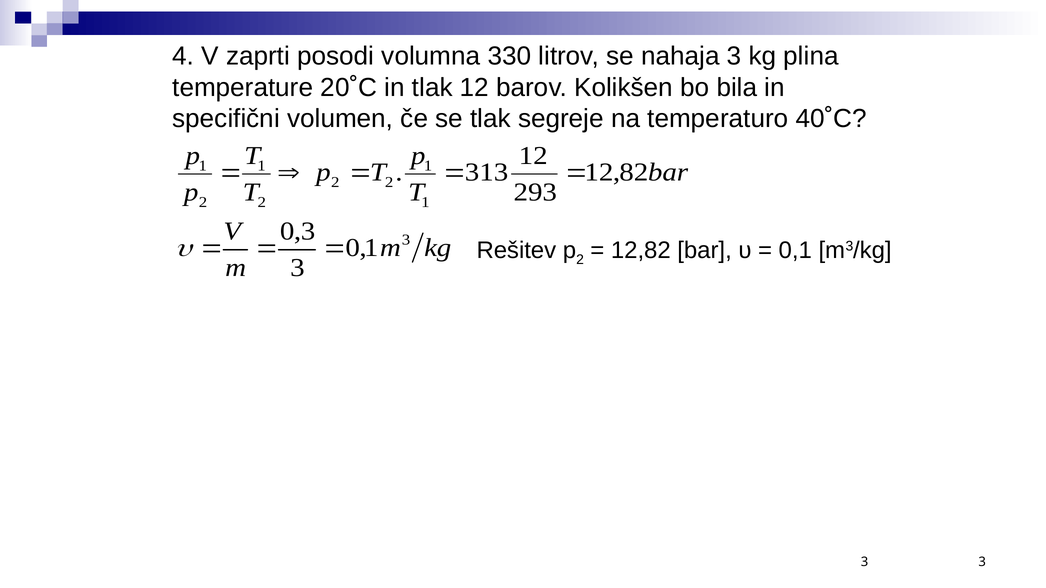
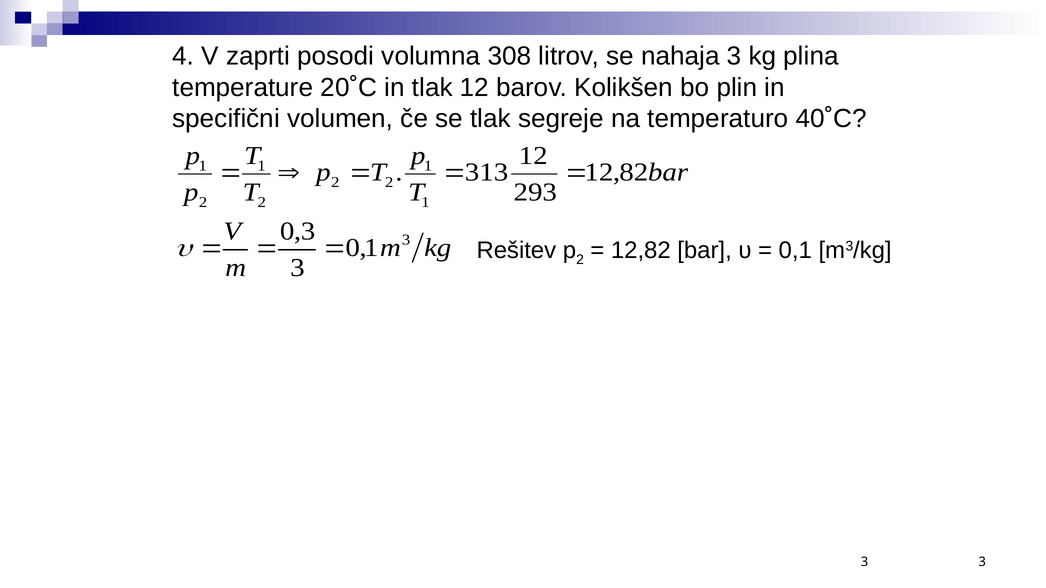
330: 330 -> 308 (509, 56)
bila: bila -> plin (737, 87)
